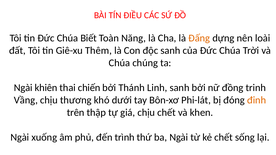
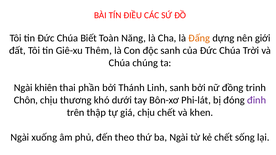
loài: loài -> giới (263, 38)
chiến: chiến -> phần (89, 88)
Vầng: Vầng -> Chôn (26, 100)
đinh colour: orange -> purple (257, 100)
trình: trình -> theo (125, 138)
